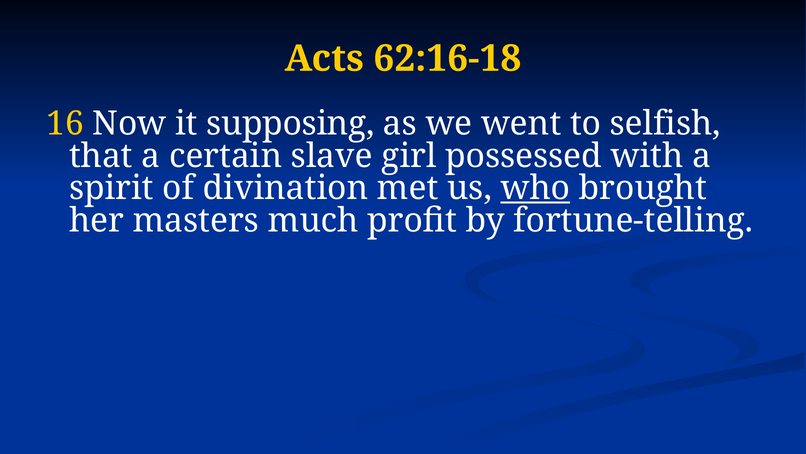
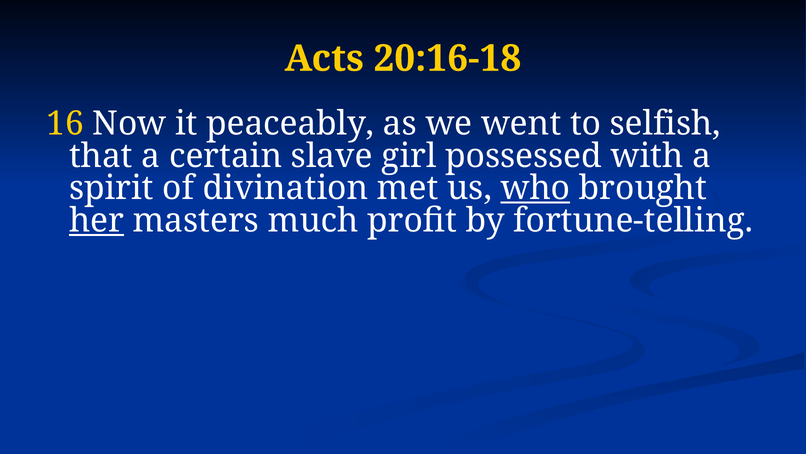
62:16-18: 62:16-18 -> 20:16-18 (447, 59)
supposing: supposing -> peaceably (290, 124)
her underline: none -> present (97, 220)
